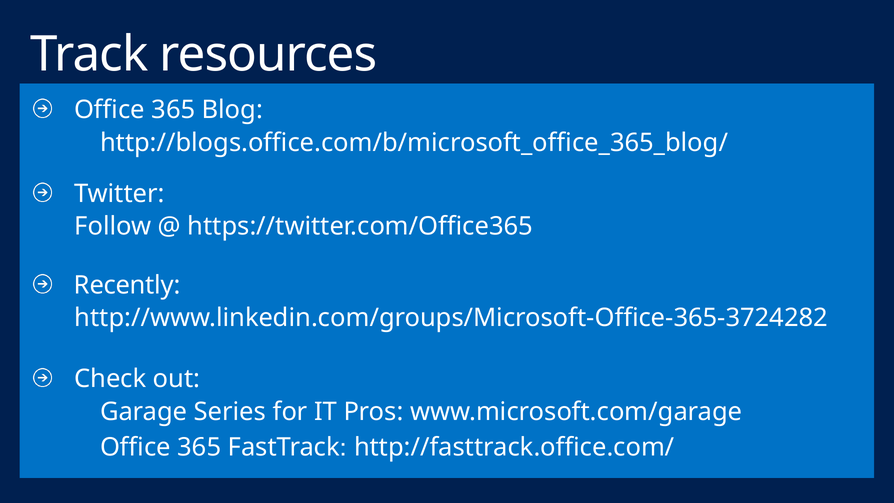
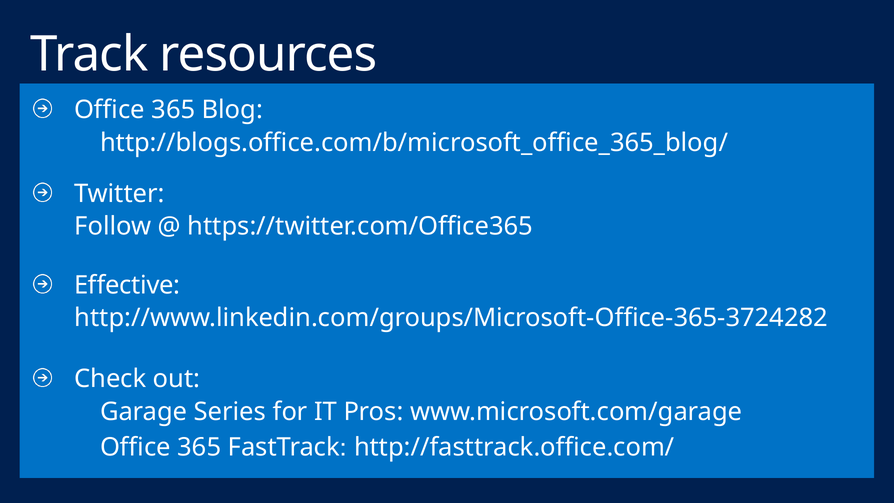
Recently: Recently -> Effective (127, 285)
